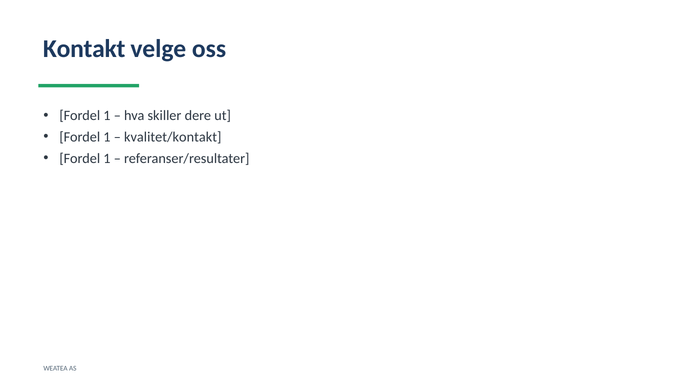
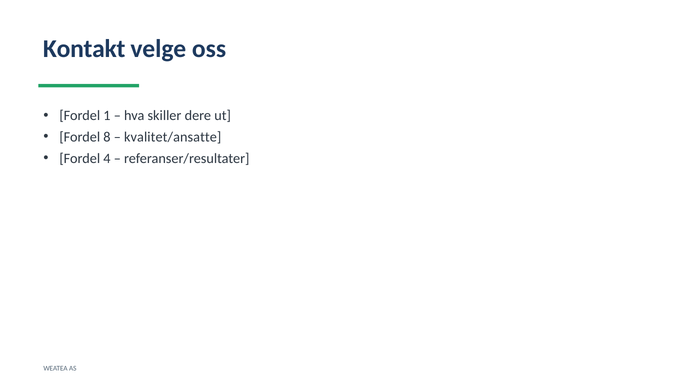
1: 1 -> 8 (107, 137)
kvalitet/kontakt: kvalitet/kontakt -> kvalitet/ansatte (173, 137)
1: 1 -> 4 (107, 158)
